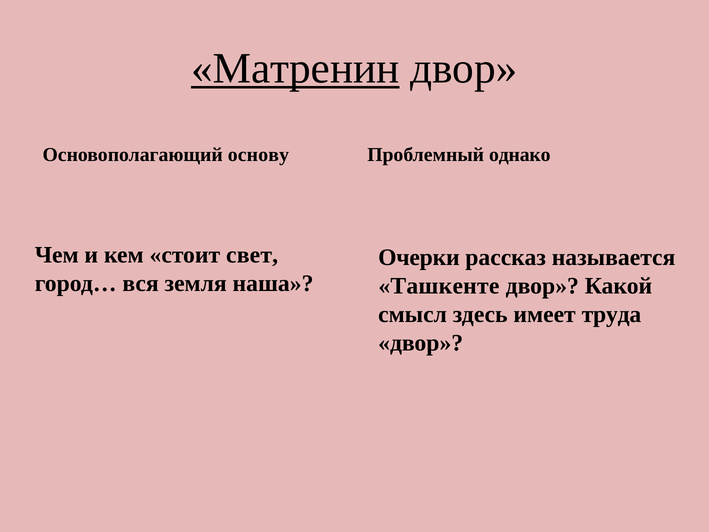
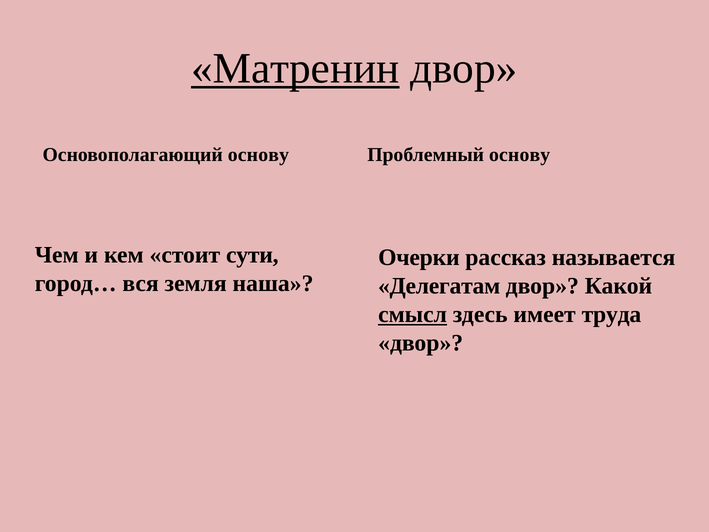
Проблемный однако: однако -> основу (520, 155)
свет: свет -> сути (252, 255)
Ташкенте: Ташкенте -> Делегатам (439, 286)
смысл underline: none -> present (413, 314)
